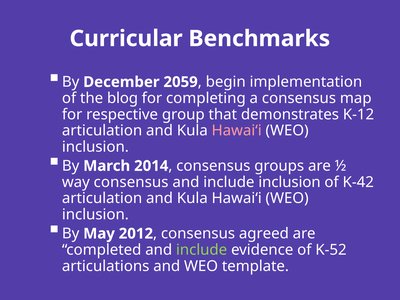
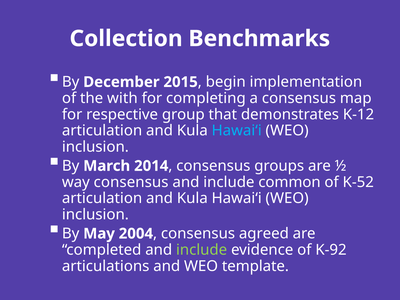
Curricular: Curricular -> Collection (126, 39)
2059: 2059 -> 2015 (181, 82)
blog: blog -> with (122, 98)
Hawaiʻi colour: pink -> light blue (237, 131)
include inclusion: inclusion -> common (290, 182)
K-42: K-42 -> K-52 (358, 182)
2012: 2012 -> 2004 (136, 234)
K-52: K-52 -> K-92 (331, 250)
